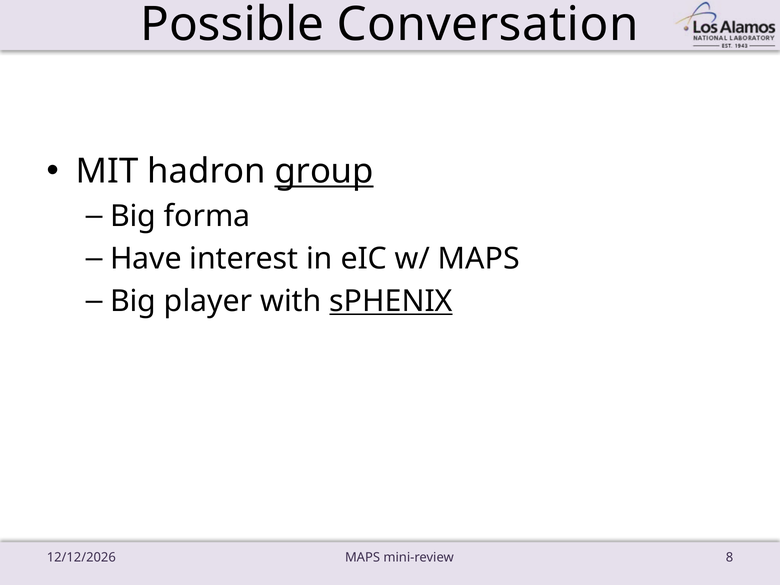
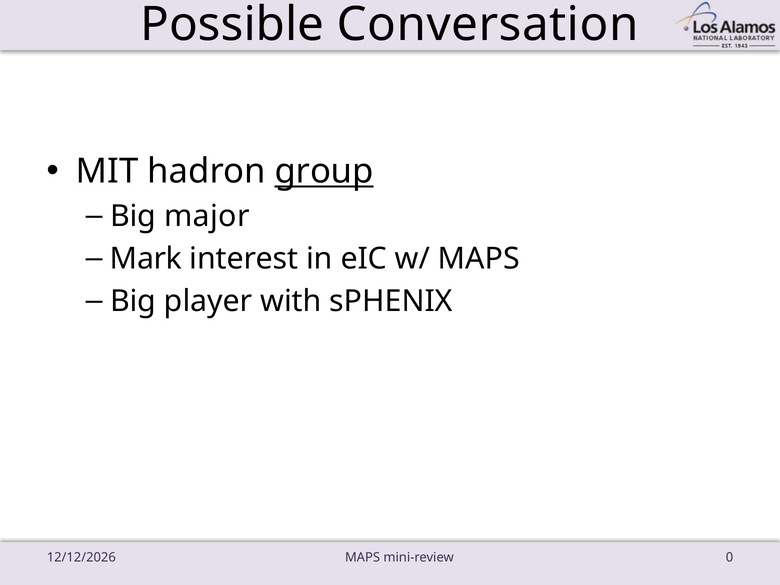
forma: forma -> major (207, 216)
Have: Have -> Mark (146, 259)
sPHENIX underline: present -> none (391, 301)
8: 8 -> 0 (730, 558)
